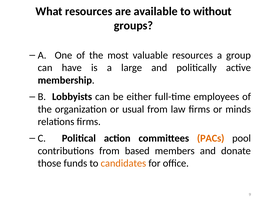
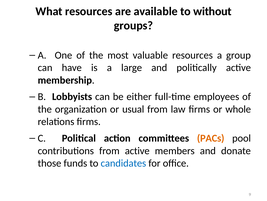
minds: minds -> whole (238, 109)
from based: based -> active (137, 150)
candidates colour: orange -> blue (123, 163)
